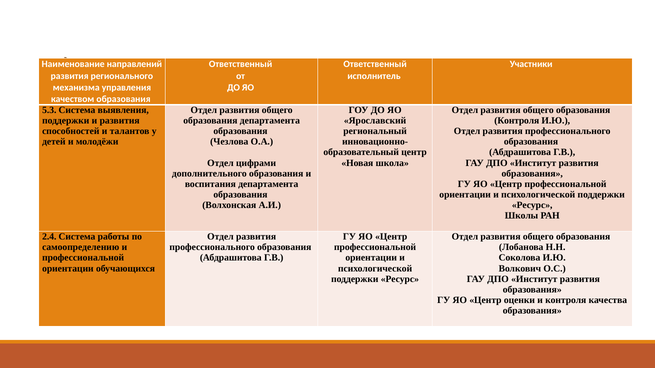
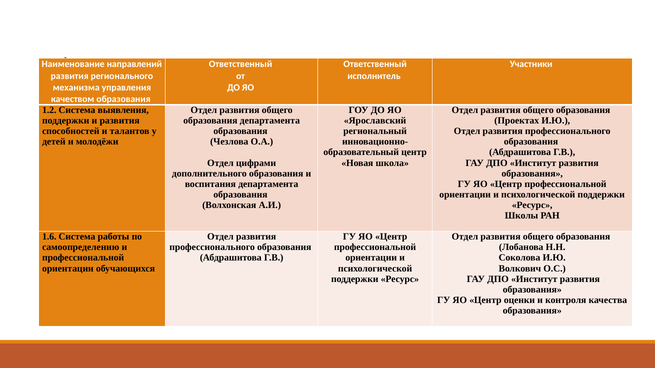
5.3: 5.3 -> 1.2 (49, 110)
Контроля: Контроля -> Проектах (517, 121)
2.4: 2.4 -> 1.6 (49, 237)
